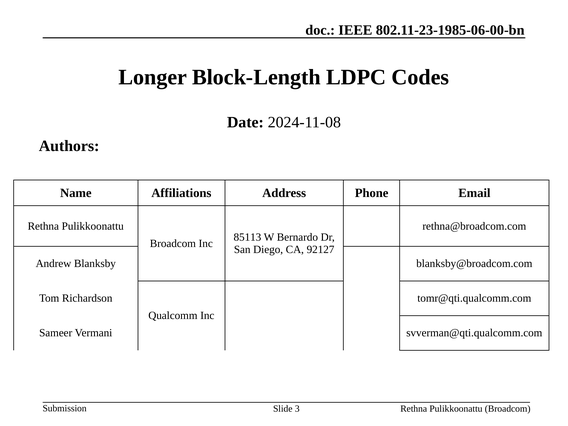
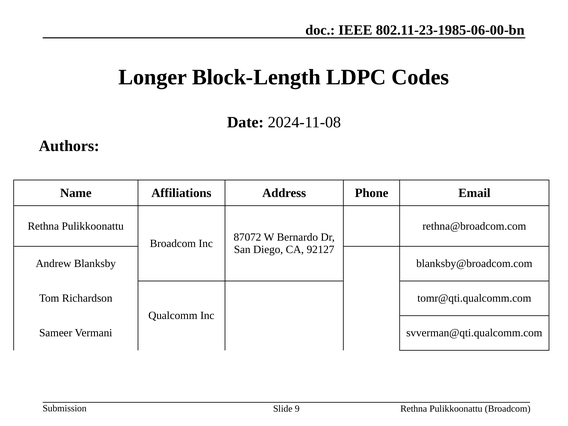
85113: 85113 -> 87072 (247, 237)
3: 3 -> 9 (297, 409)
